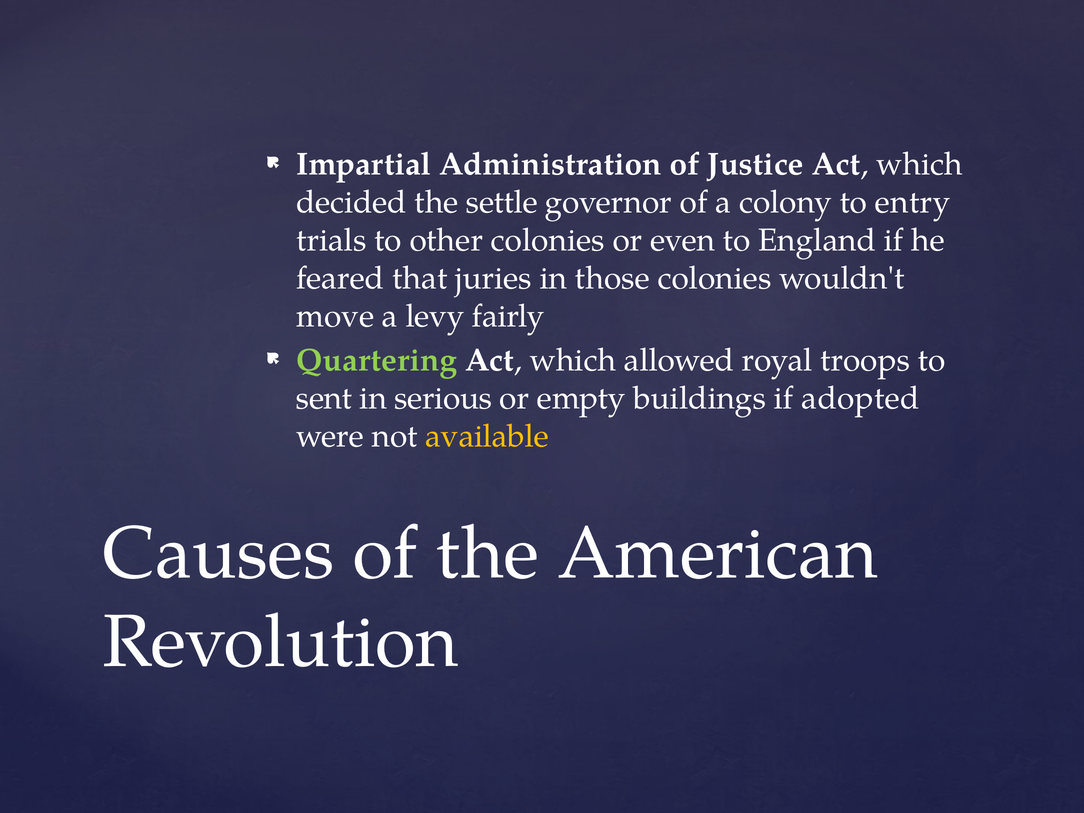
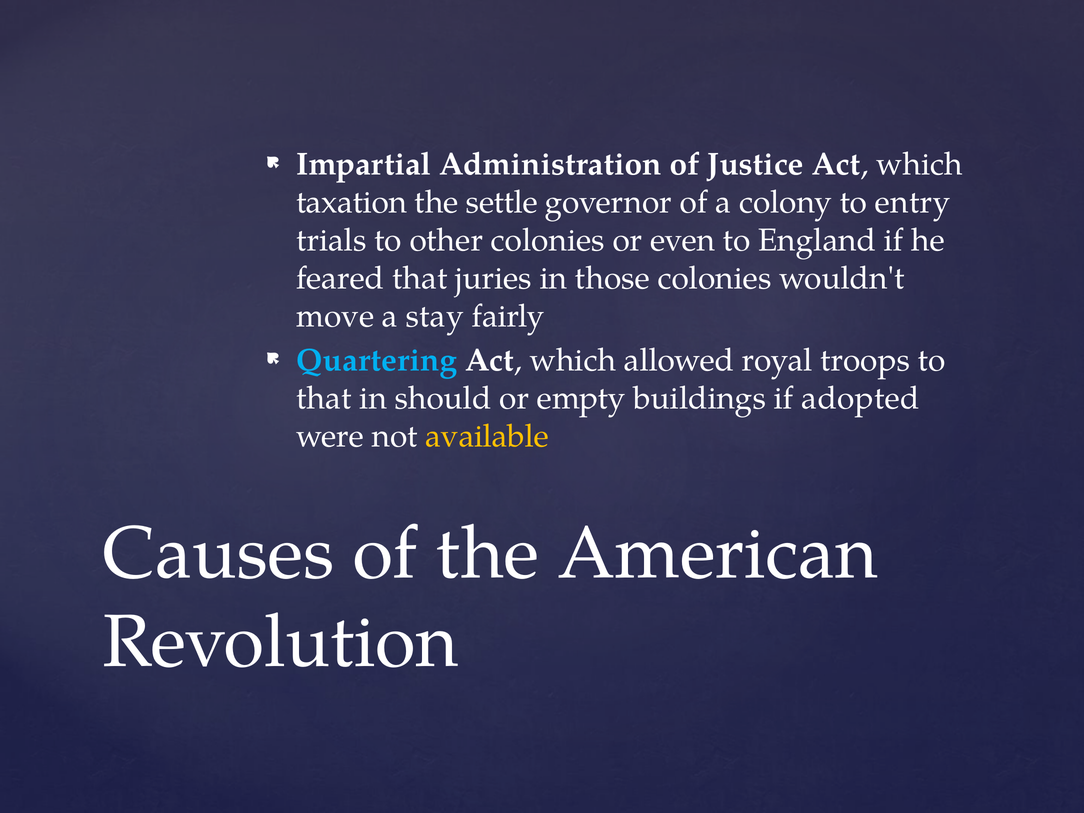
decided: decided -> taxation (352, 202)
levy: levy -> stay (435, 316)
Quartering colour: light green -> light blue (377, 360)
sent: sent -> that (324, 398)
serious: serious -> should (443, 398)
